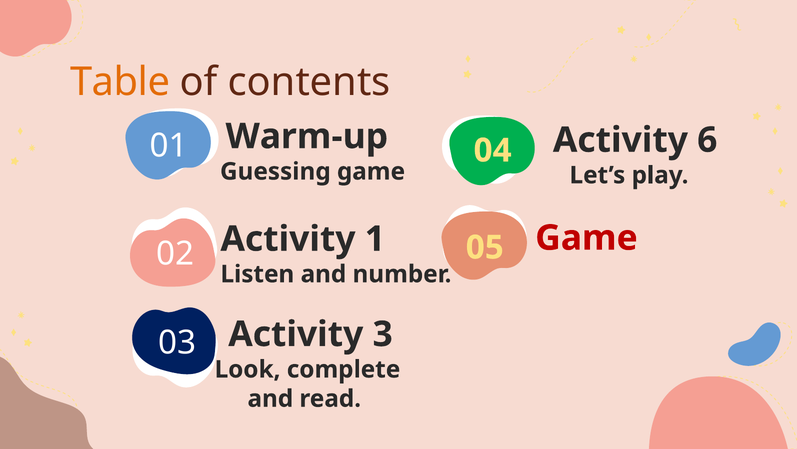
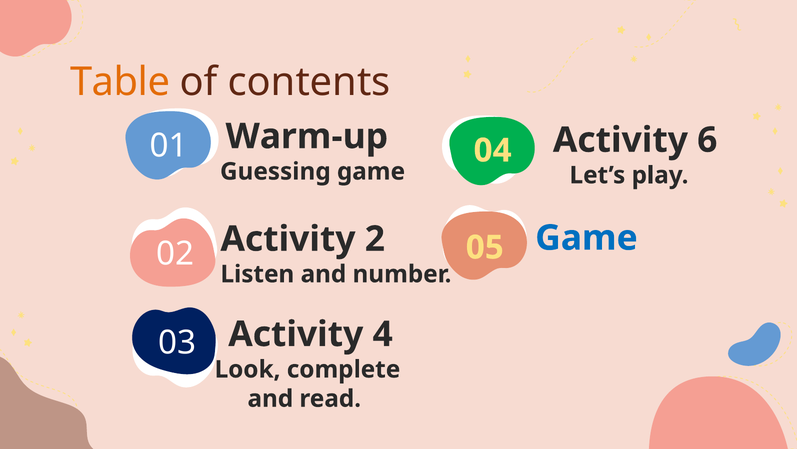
Game colour: red -> blue (586, 238)
1: 1 -> 2 (375, 239)
3: 3 -> 4 (383, 334)
